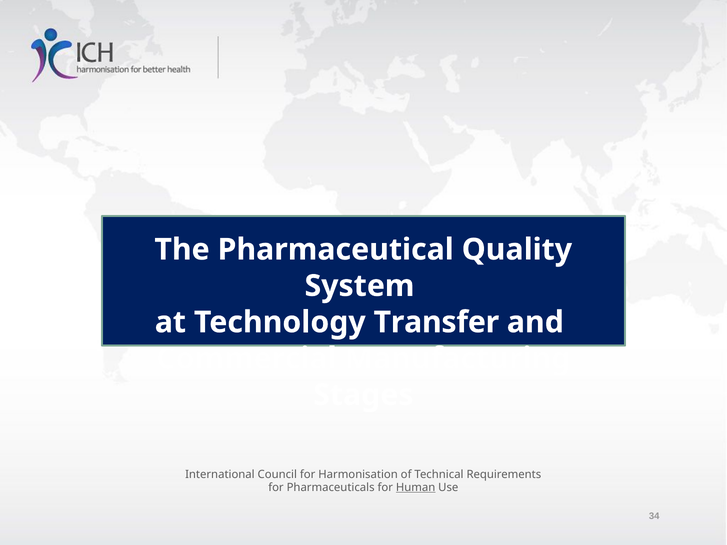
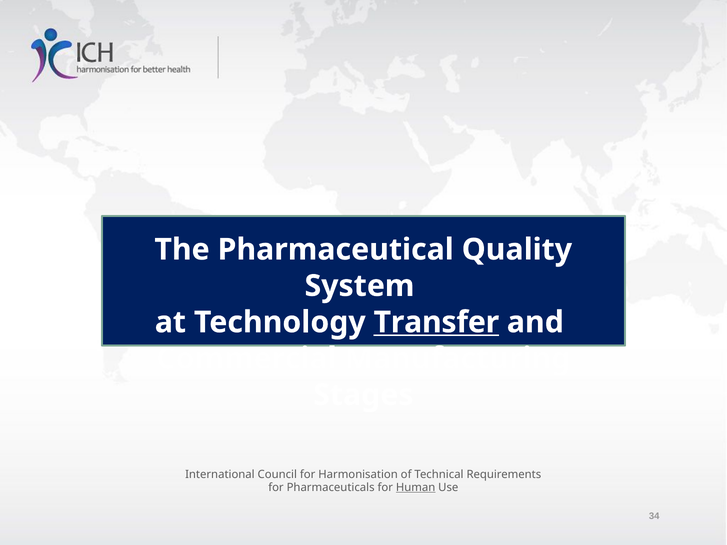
Transfer underline: none -> present (436, 322)
